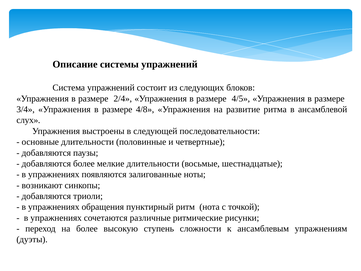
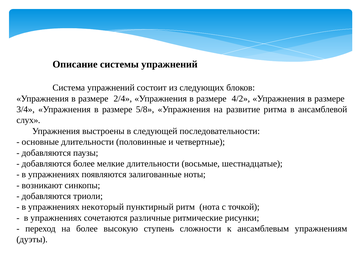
4/5: 4/5 -> 4/2 (241, 98)
4/8: 4/8 -> 5/8 (145, 109)
обращения: обращения -> некоторый (103, 207)
